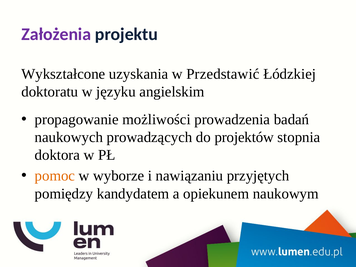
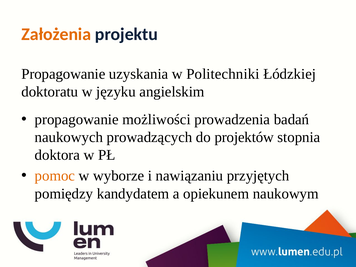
Założenia colour: purple -> orange (56, 34)
Wykształcone: Wykształcone -> Propagowanie (63, 74)
Przedstawić: Przedstawić -> Politechniki (223, 74)
